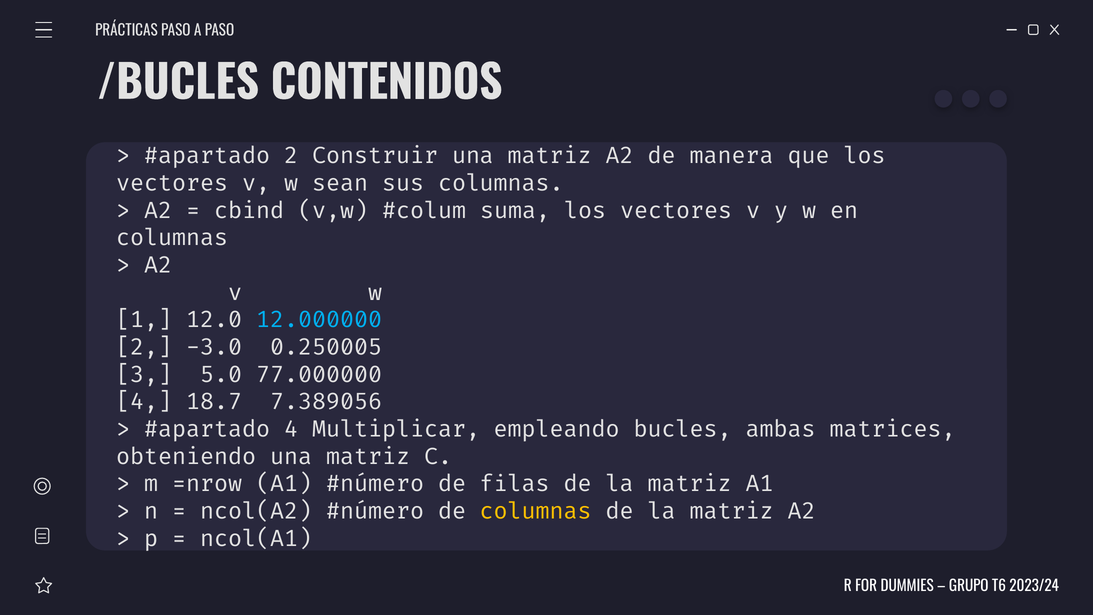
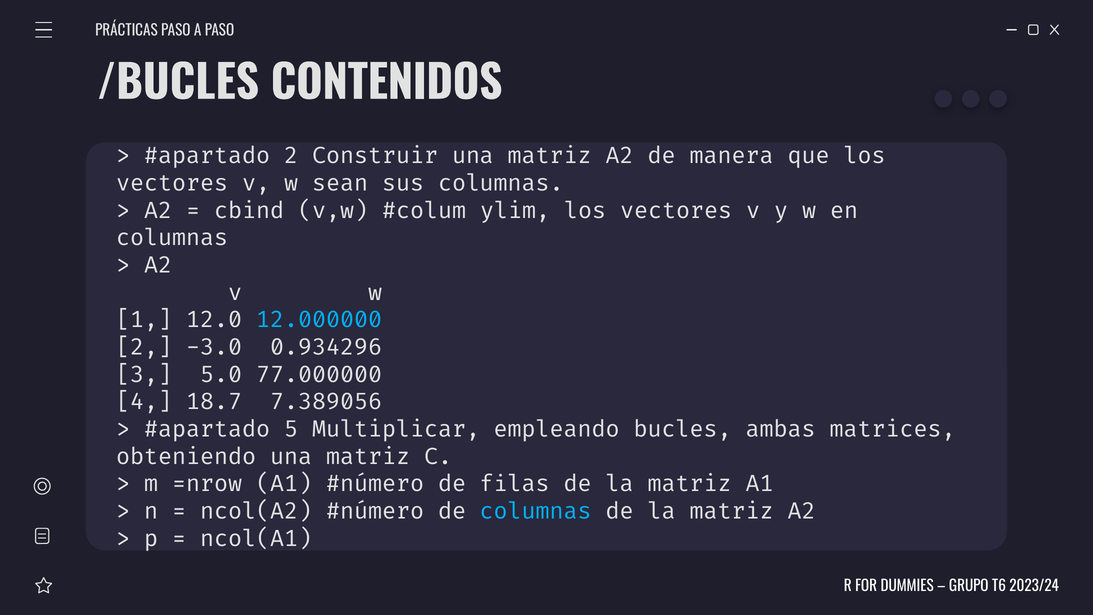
suma: suma -> ylim (515, 211)
0.250005: 0.250005 -> 0.934296 (326, 347)
4: 4 -> 5 (291, 429)
columnas colour: yellow -> light blue (536, 511)
